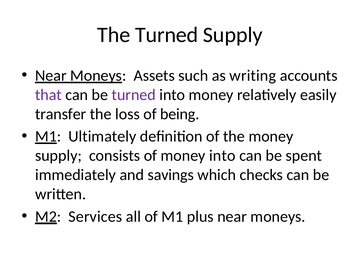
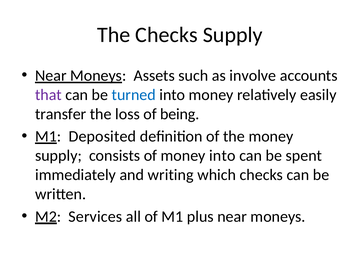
The Turned: Turned -> Checks (167, 35)
writing: writing -> involve (253, 76)
turned colour: purple -> blue (134, 95)
Ultimately: Ultimately -> Deposited (102, 136)
savings: savings -> writing (171, 175)
